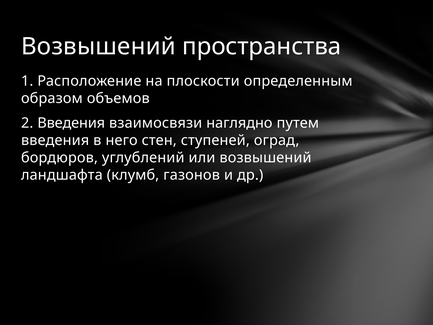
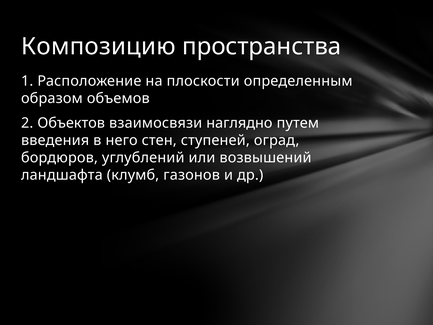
Возвышений: Возвышений -> Композицию (98, 46)
2 Введения: Введения -> Объектов (71, 123)
